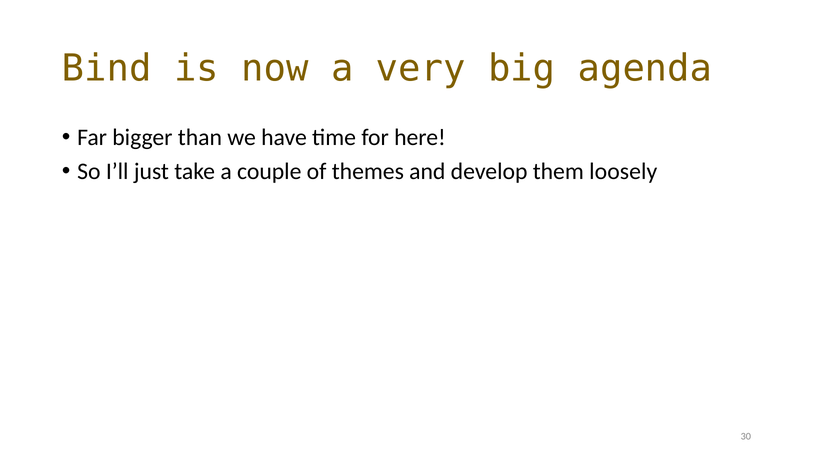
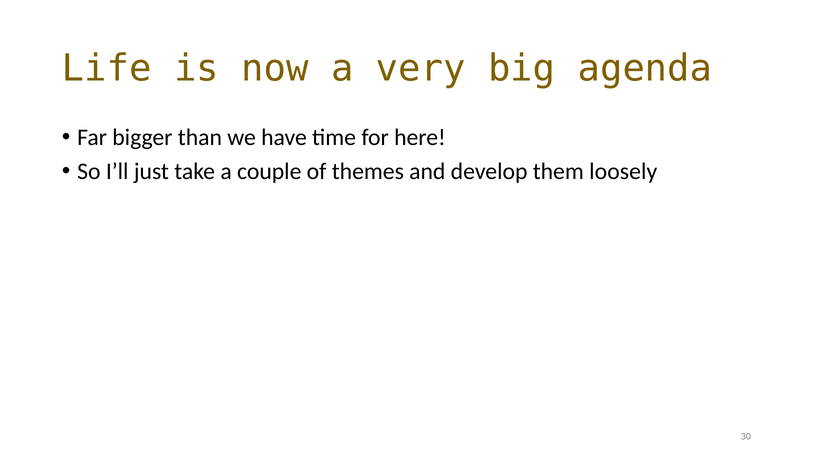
Bind: Bind -> Life (107, 68)
